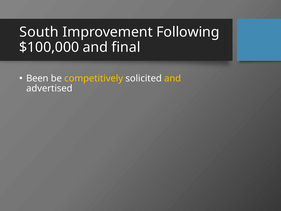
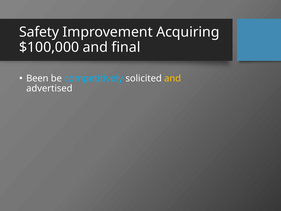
South: South -> Safety (39, 32)
Following: Following -> Acquiring (188, 32)
competitively colour: yellow -> light blue (94, 78)
